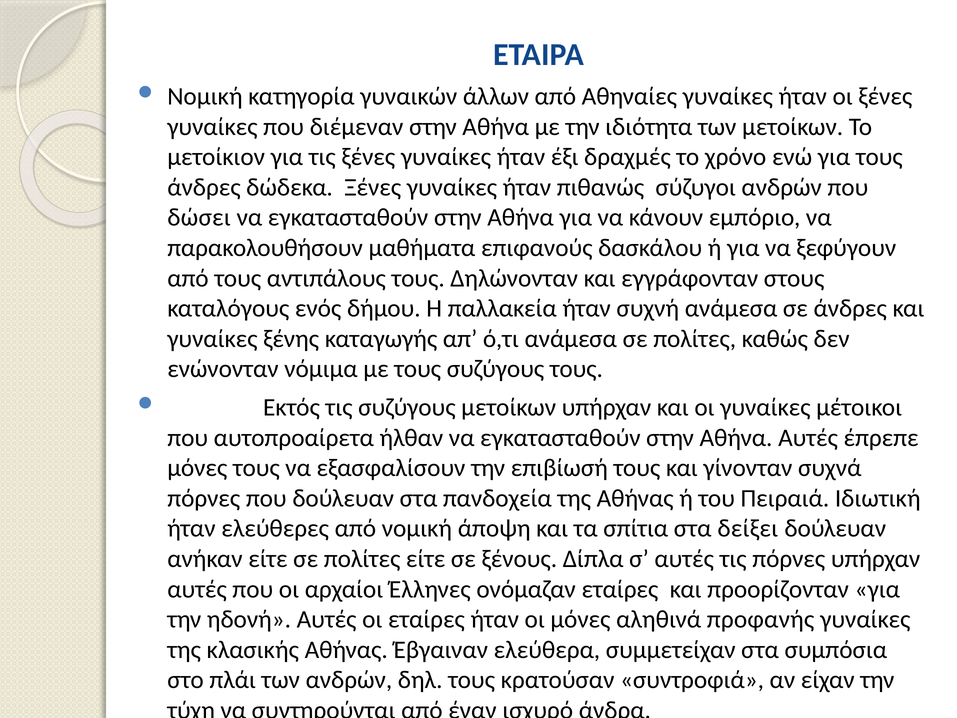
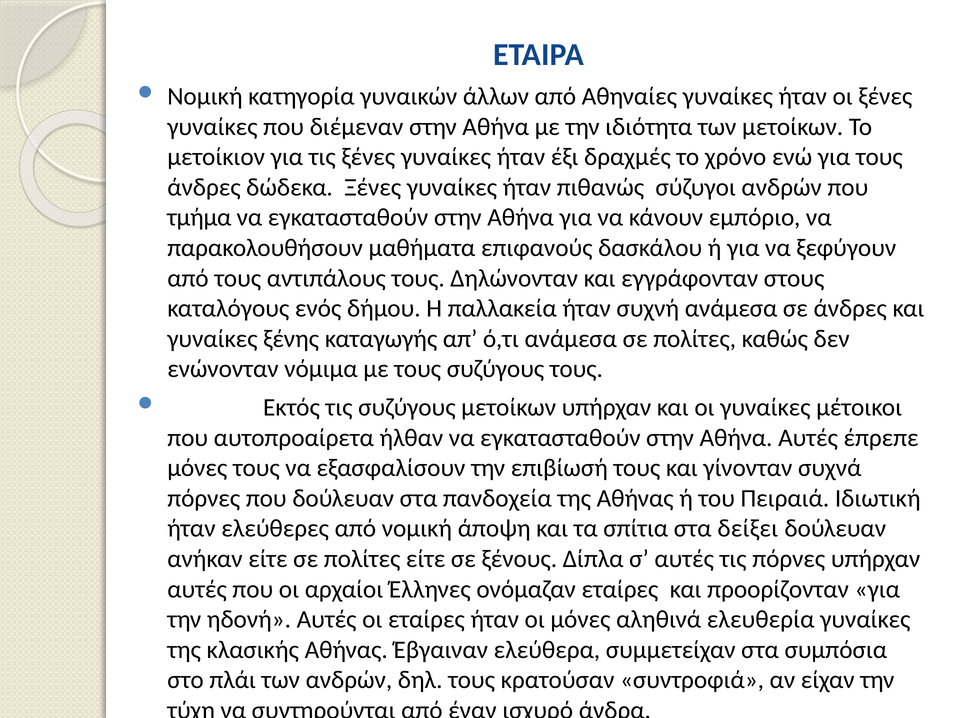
δώσει: δώσει -> τμήμα (199, 218)
προφανής: προφανής -> ελευθερία (761, 619)
